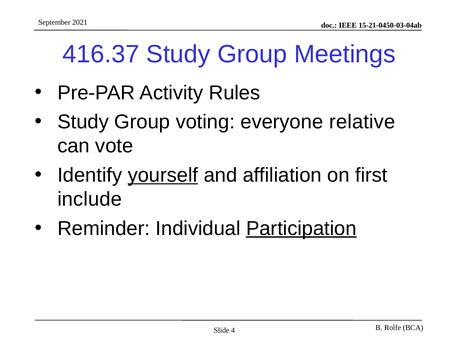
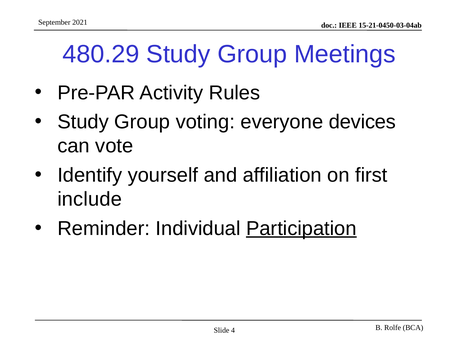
416.37: 416.37 -> 480.29 (101, 54)
relative: relative -> devices (362, 122)
yourself underline: present -> none (163, 175)
